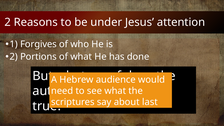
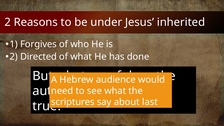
attention: attention -> inherited (181, 22)
Portions: Portions -> Directed (38, 57)
